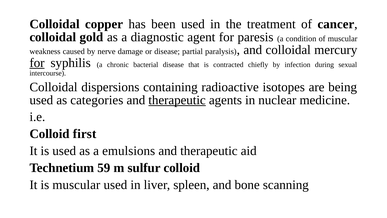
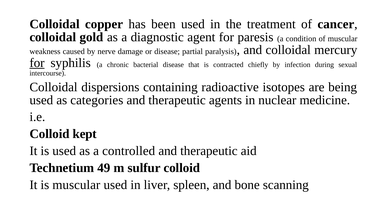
therapeutic underline: present -> none (177, 100)
first: first -> kept (85, 134)
emulsions: emulsions -> controlled (129, 151)
59: 59 -> 49 (104, 168)
